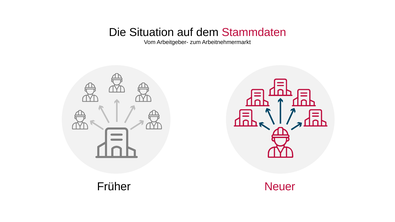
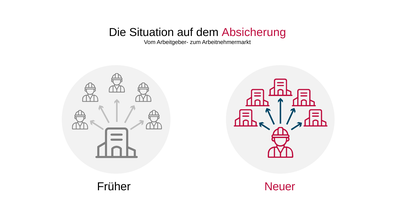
Stammdaten: Stammdaten -> Absicherung (254, 32)
